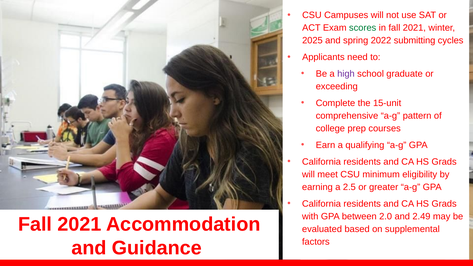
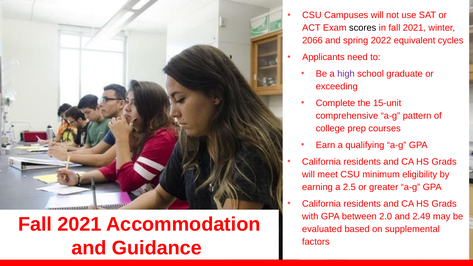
scores colour: green -> black (363, 28)
2025: 2025 -> 2066 (312, 41)
submitting: submitting -> equivalent (415, 41)
